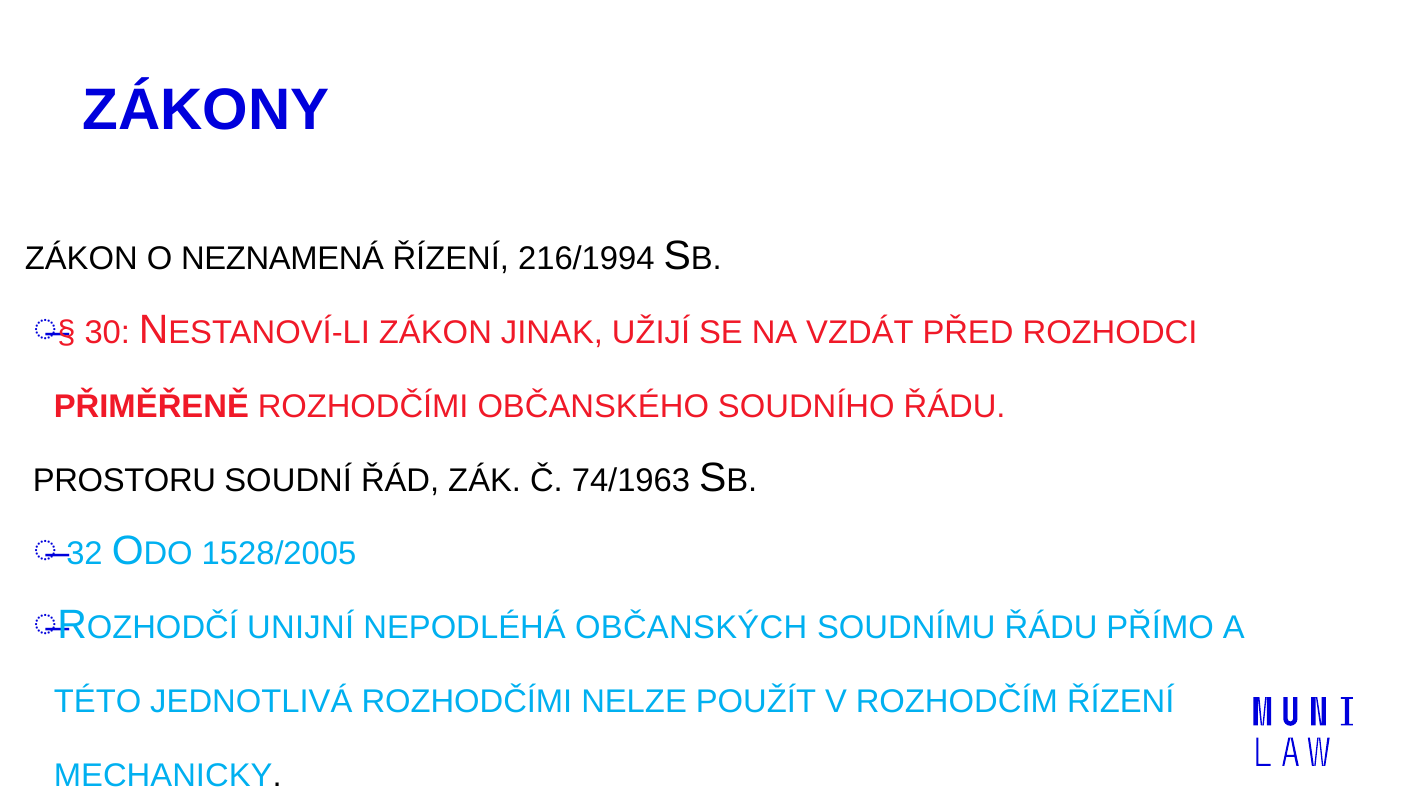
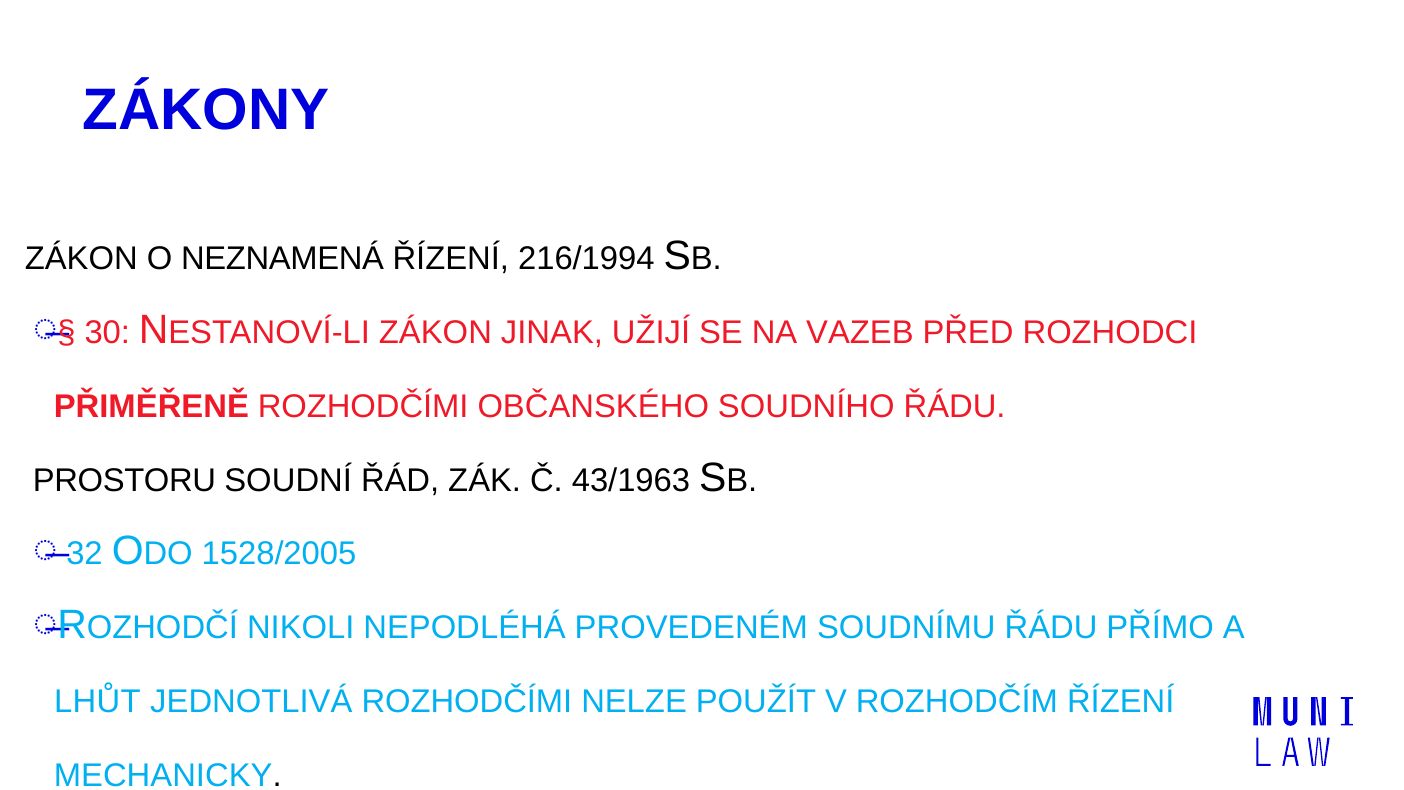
VZDÁT: VZDÁT -> VAZEB (860, 333)
74/1963: 74/1963 -> 43/1963 (631, 480)
UNIJNÍ: UNIJNÍ -> NIKOLI (301, 628)
OBČANSKÝCH: OBČANSKÝCH -> PROVEDENÉM (691, 628)
TÉTO: TÉTO -> LHŮT (97, 701)
